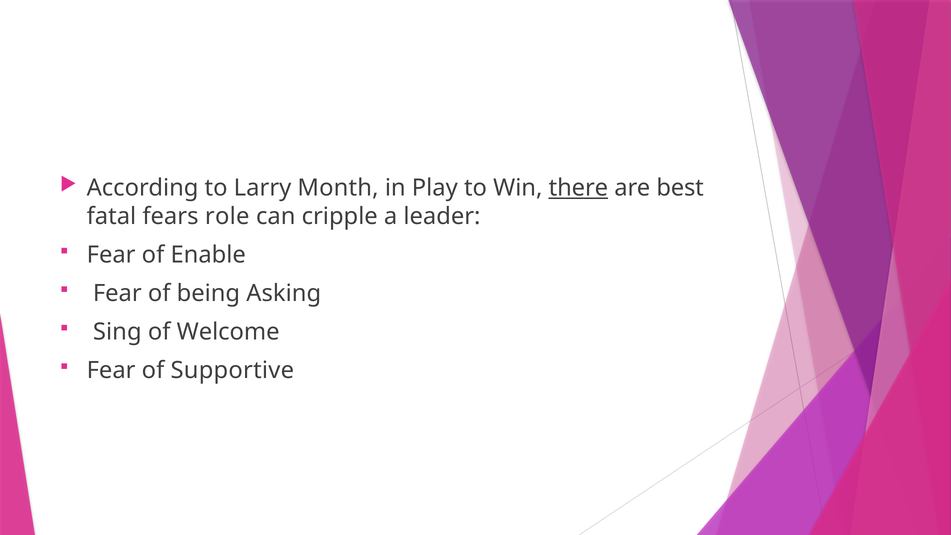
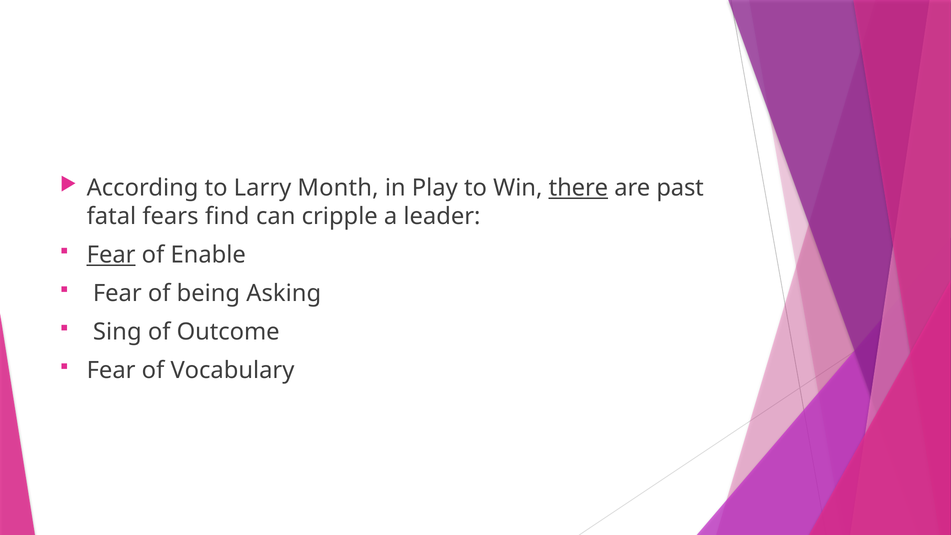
best: best -> past (680, 188)
role: role -> find (227, 217)
Fear underline: none -> present (111, 255)
Welcome: Welcome -> Outcome (228, 332)
Supportive: Supportive -> Vocabulary (232, 370)
